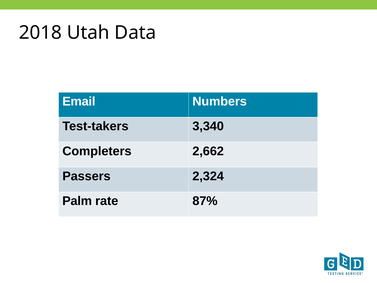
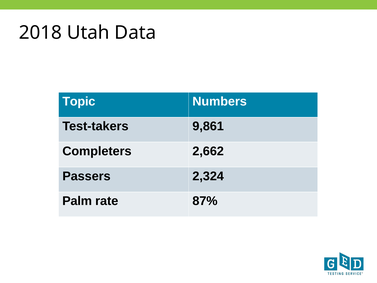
Email: Email -> Topic (79, 101)
3,340: 3,340 -> 9,861 (208, 126)
